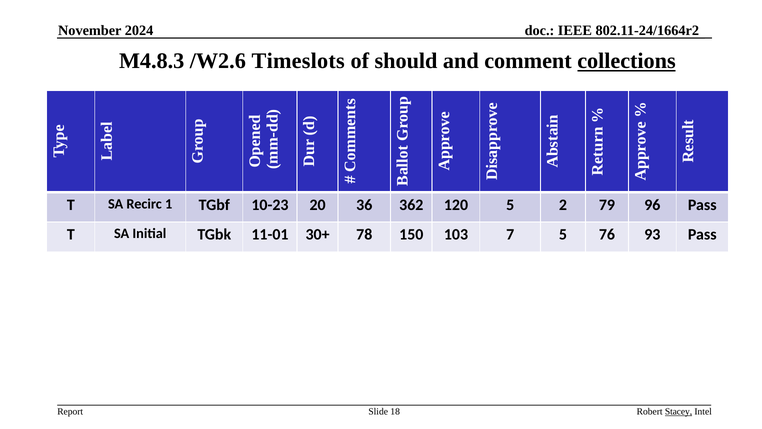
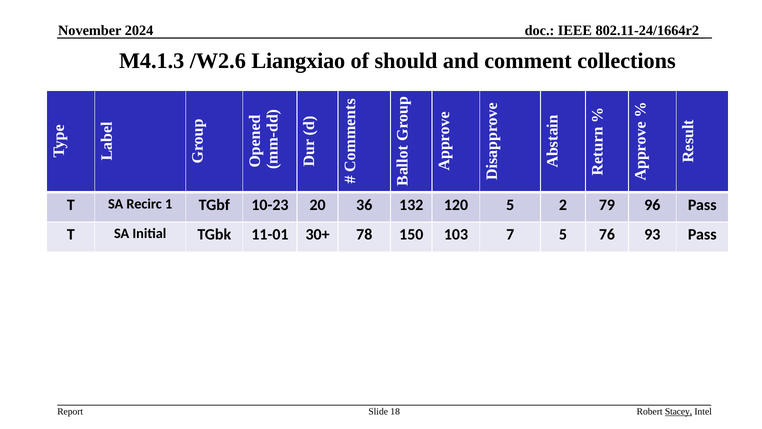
M4.8.3: M4.8.3 -> M4.1.3 (152, 61)
Timeslots: Timeslots -> Liangxiao (298, 61)
collections underline: present -> none (626, 61)
362: 362 -> 132 (411, 205)
